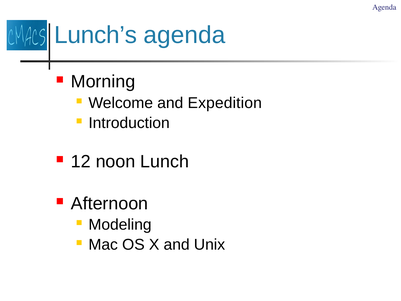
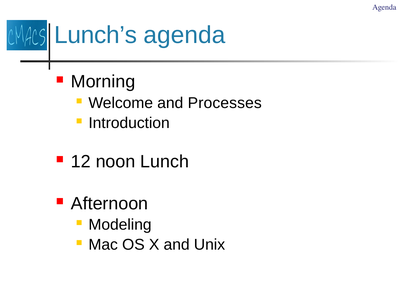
Expedition: Expedition -> Processes (225, 103)
